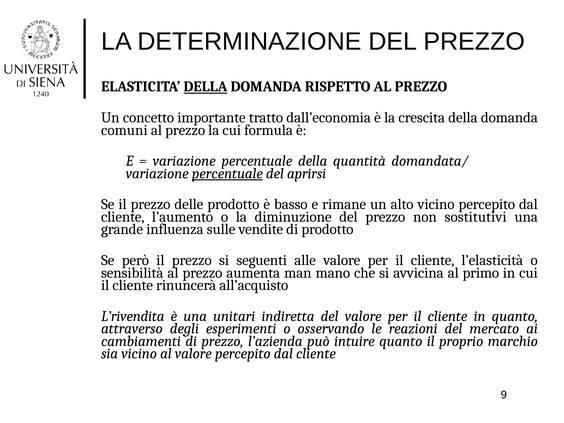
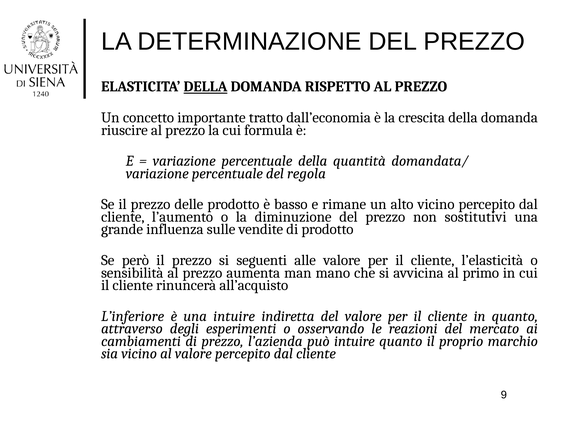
comuni: comuni -> riuscire (124, 130)
percentuale underline: present -> none (227, 174)
aprirsi: aprirsi -> regola (307, 174)
L’rivendita: L’rivendita -> L’inferiore (133, 316)
una unitari: unitari -> intuire (234, 316)
